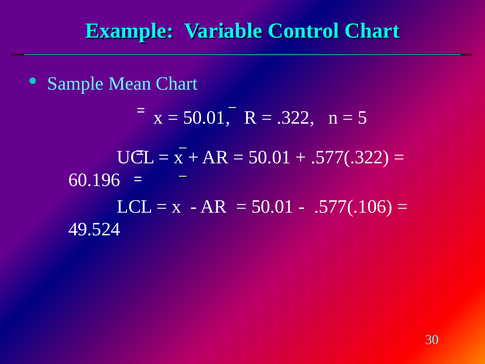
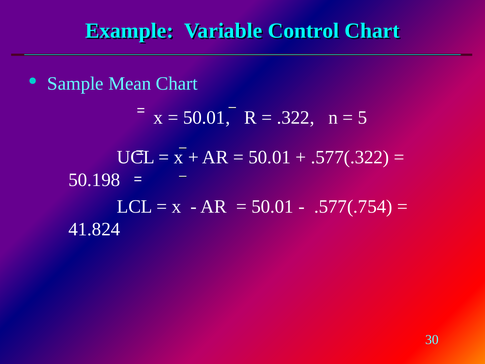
60.196: 60.196 -> 50.198 (94, 180)
.577(.106: .577(.106 -> .577(.754 (353, 206)
49.524: 49.524 -> 41.824 (94, 229)
